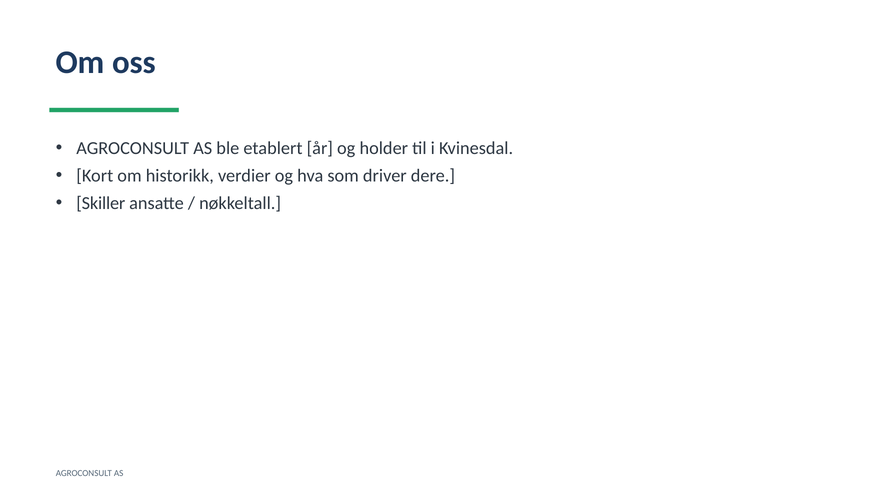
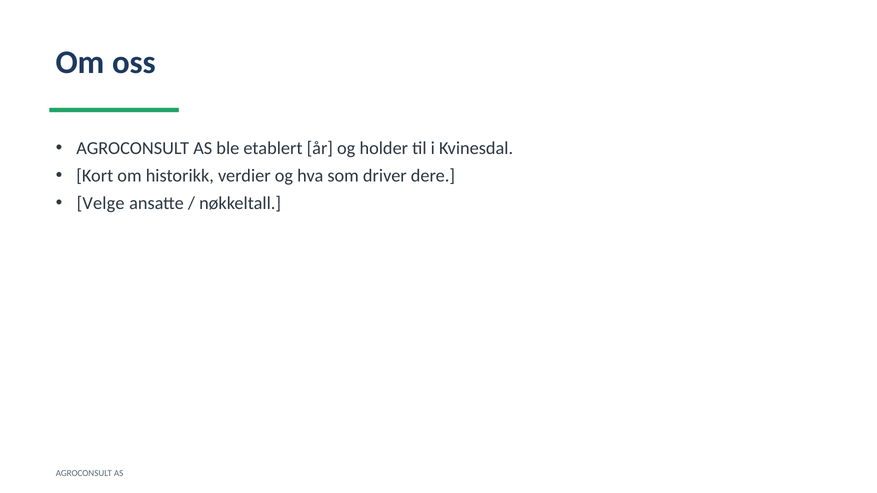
Skiller: Skiller -> Velge (101, 203)
